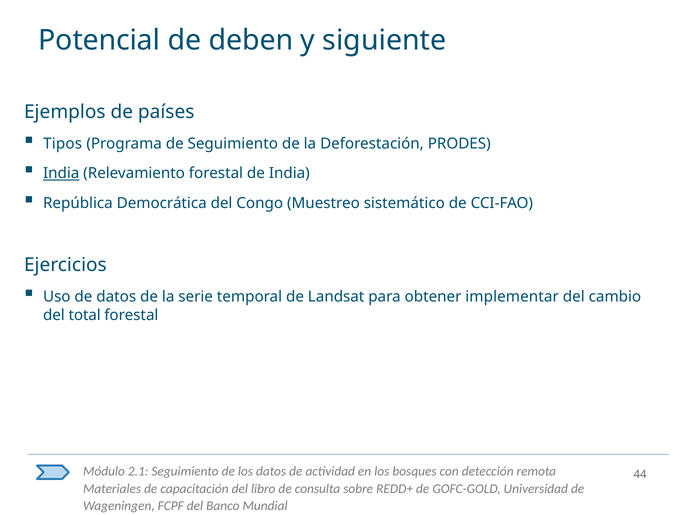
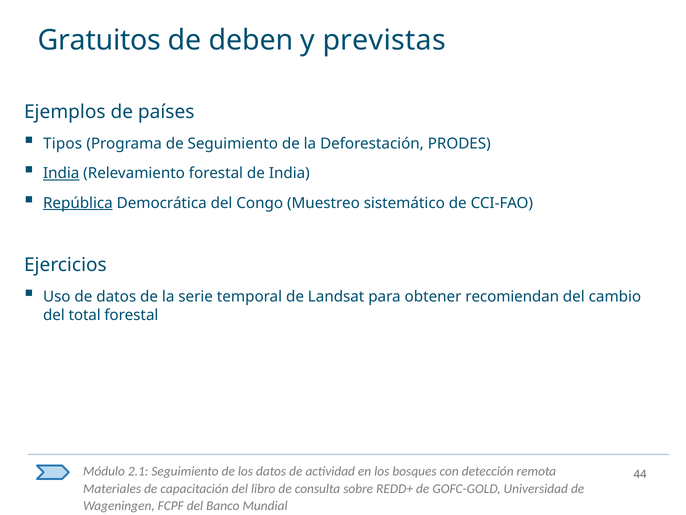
Potencial: Potencial -> Gratuitos (99, 40)
siguiente: siguiente -> previstas (384, 40)
República underline: none -> present (78, 203)
implementar: implementar -> recomiendan (512, 297)
